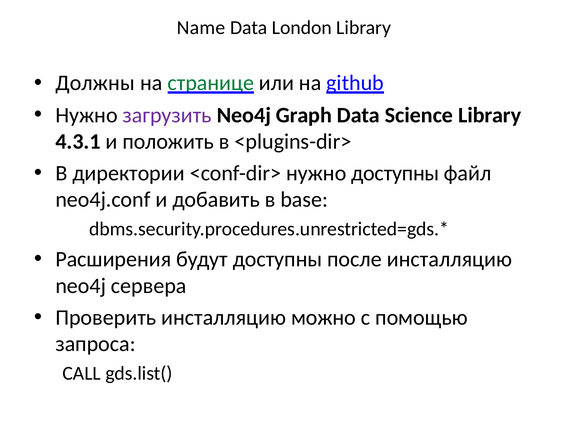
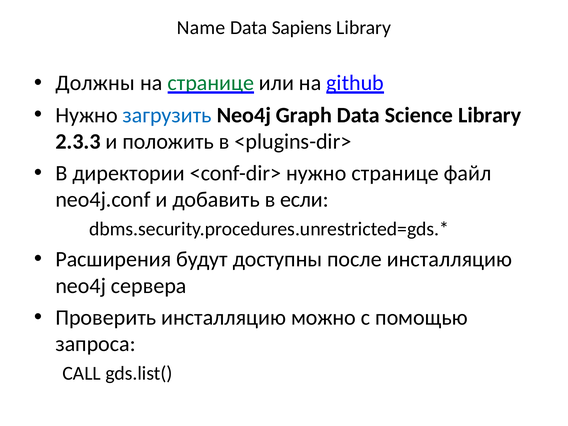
London: London -> Sapiens (302, 28)
загрузить colour: purple -> blue (167, 115)
4.3.1: 4.3.1 -> 2.3.3 (78, 142)
нужно доступны: доступны -> странице (395, 173)
base: base -> если (304, 200)
